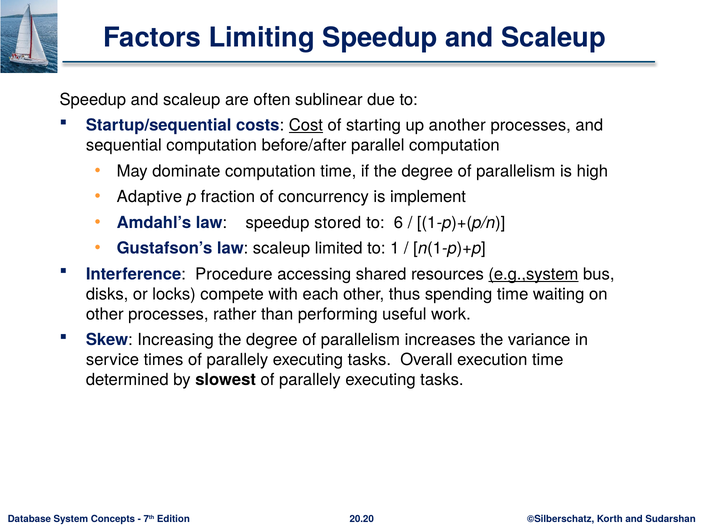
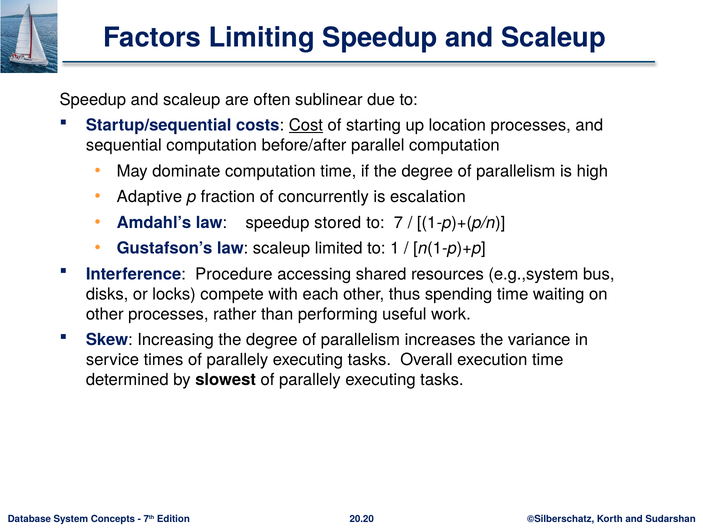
another: another -> location (457, 125)
concurrency: concurrency -> concurrently (324, 197)
implement: implement -> escalation (428, 197)
6: 6 -> 7 (398, 222)
e.g.,system underline: present -> none (533, 274)
